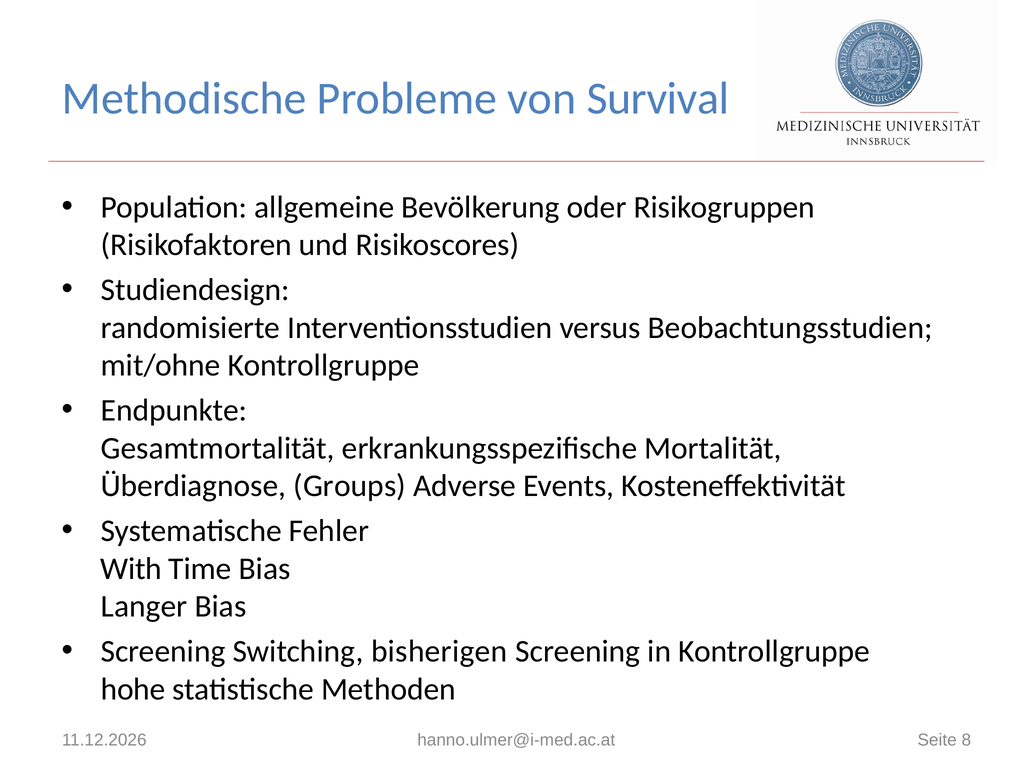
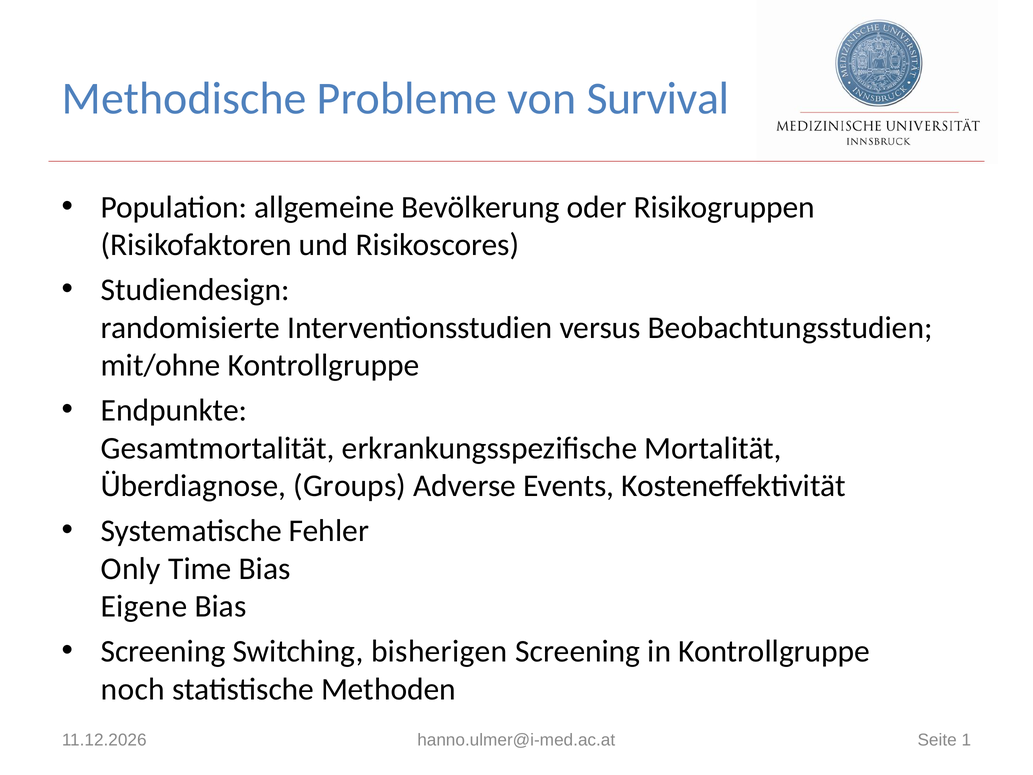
With: With -> Only (131, 568)
Langer: Langer -> Eigene (144, 606)
hohe: hohe -> noch (133, 689)
8: 8 -> 1 (966, 740)
